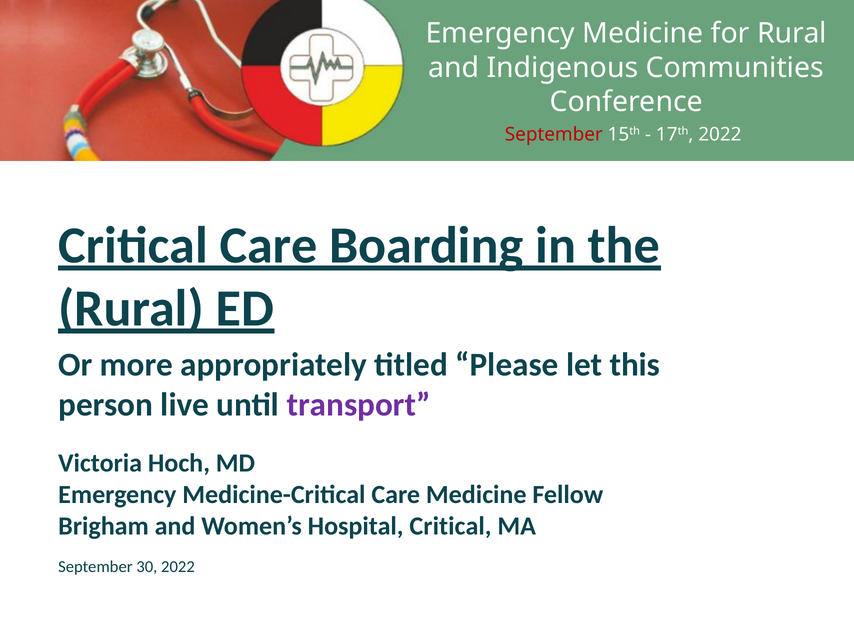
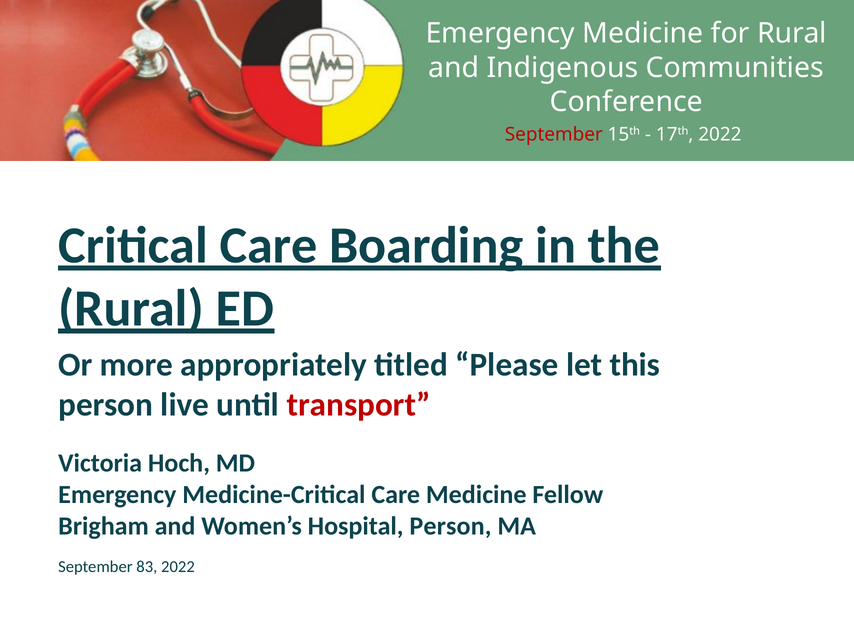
transport colour: purple -> red (359, 405)
Hospital Critical: Critical -> Person (450, 526)
30: 30 -> 83 (147, 566)
